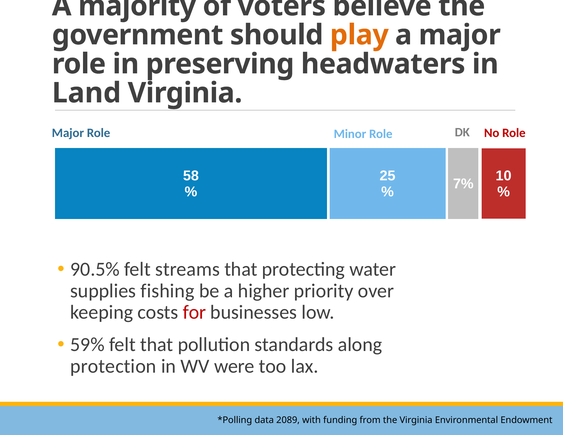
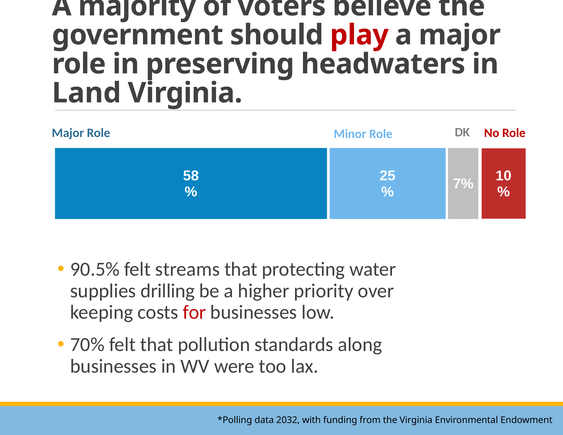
play colour: orange -> red (359, 35)
fishing: fishing -> drilling (168, 291)
59%: 59% -> 70% (87, 345)
protection: protection -> businesses (113, 366)
2089: 2089 -> 2032 (288, 420)
